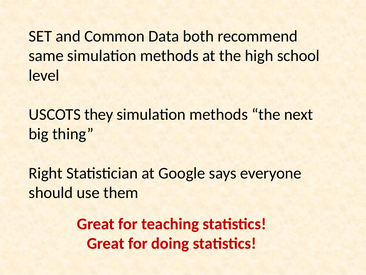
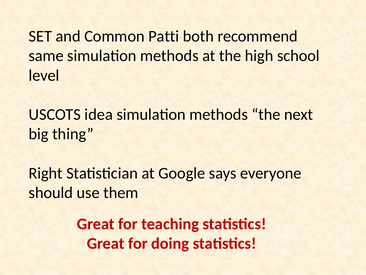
Data: Data -> Patti (164, 36)
they: they -> idea (99, 114)
